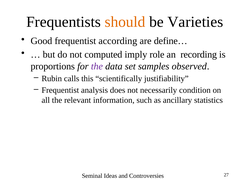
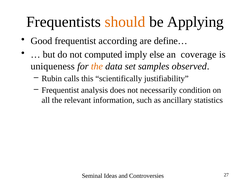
Varieties: Varieties -> Applying (195, 22)
role: role -> else (157, 55)
recording: recording -> coverage (199, 55)
proportions: proportions -> uniqueness (53, 66)
the colour: purple -> orange (97, 66)
